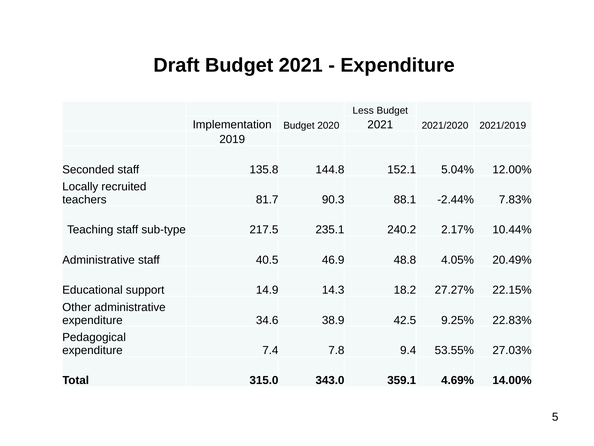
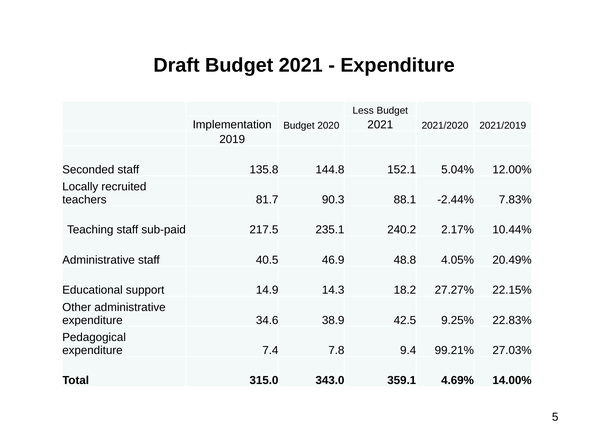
sub-type: sub-type -> sub-paid (164, 230)
53.55%: 53.55% -> 99.21% (454, 350)
